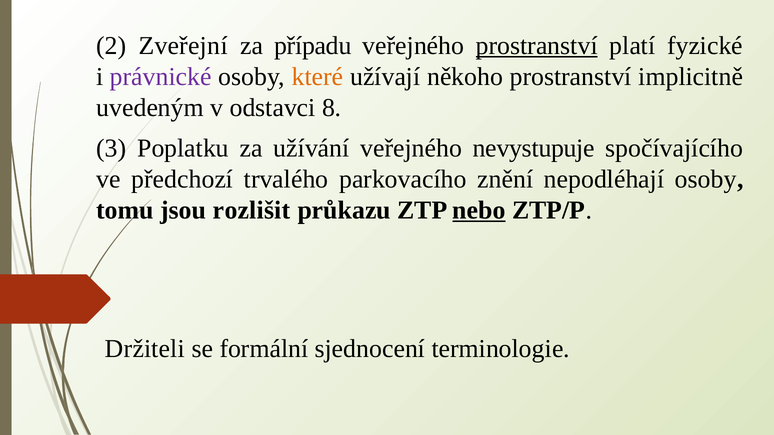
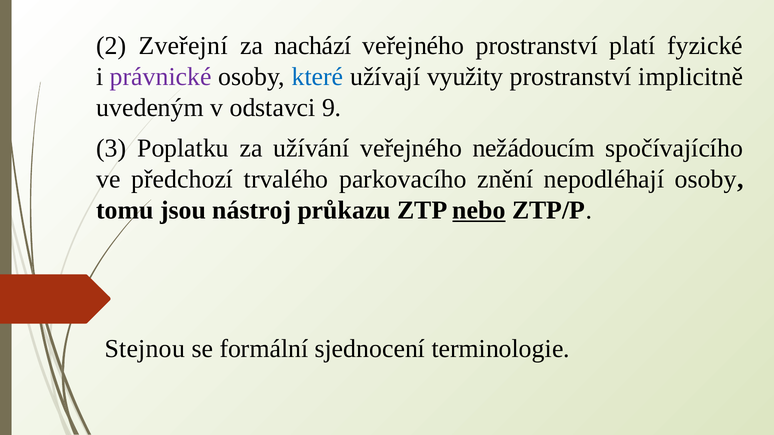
případu: případu -> nachází (313, 46)
prostranství underline: present -> none (537, 46)
které colour: orange -> blue (317, 77)
někoho: někoho -> využity (465, 77)
8: 8 -> 9 (332, 108)
nevystupuje: nevystupuje -> nežádoucím (534, 148)
rozlišit: rozlišit -> nástroj (252, 210)
Držiteli: Držiteli -> Stejnou (145, 349)
